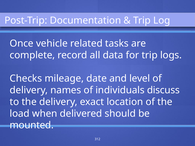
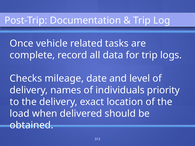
discuss: discuss -> priority (163, 90)
mounted: mounted -> obtained (32, 125)
